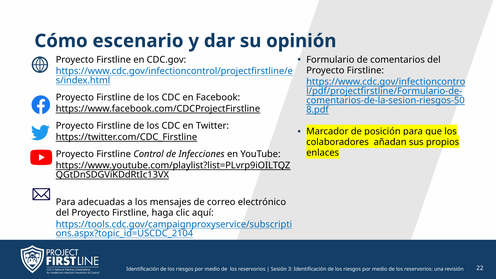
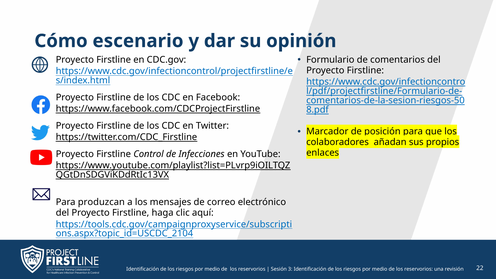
adecuadas: adecuadas -> produzcan (101, 202)
